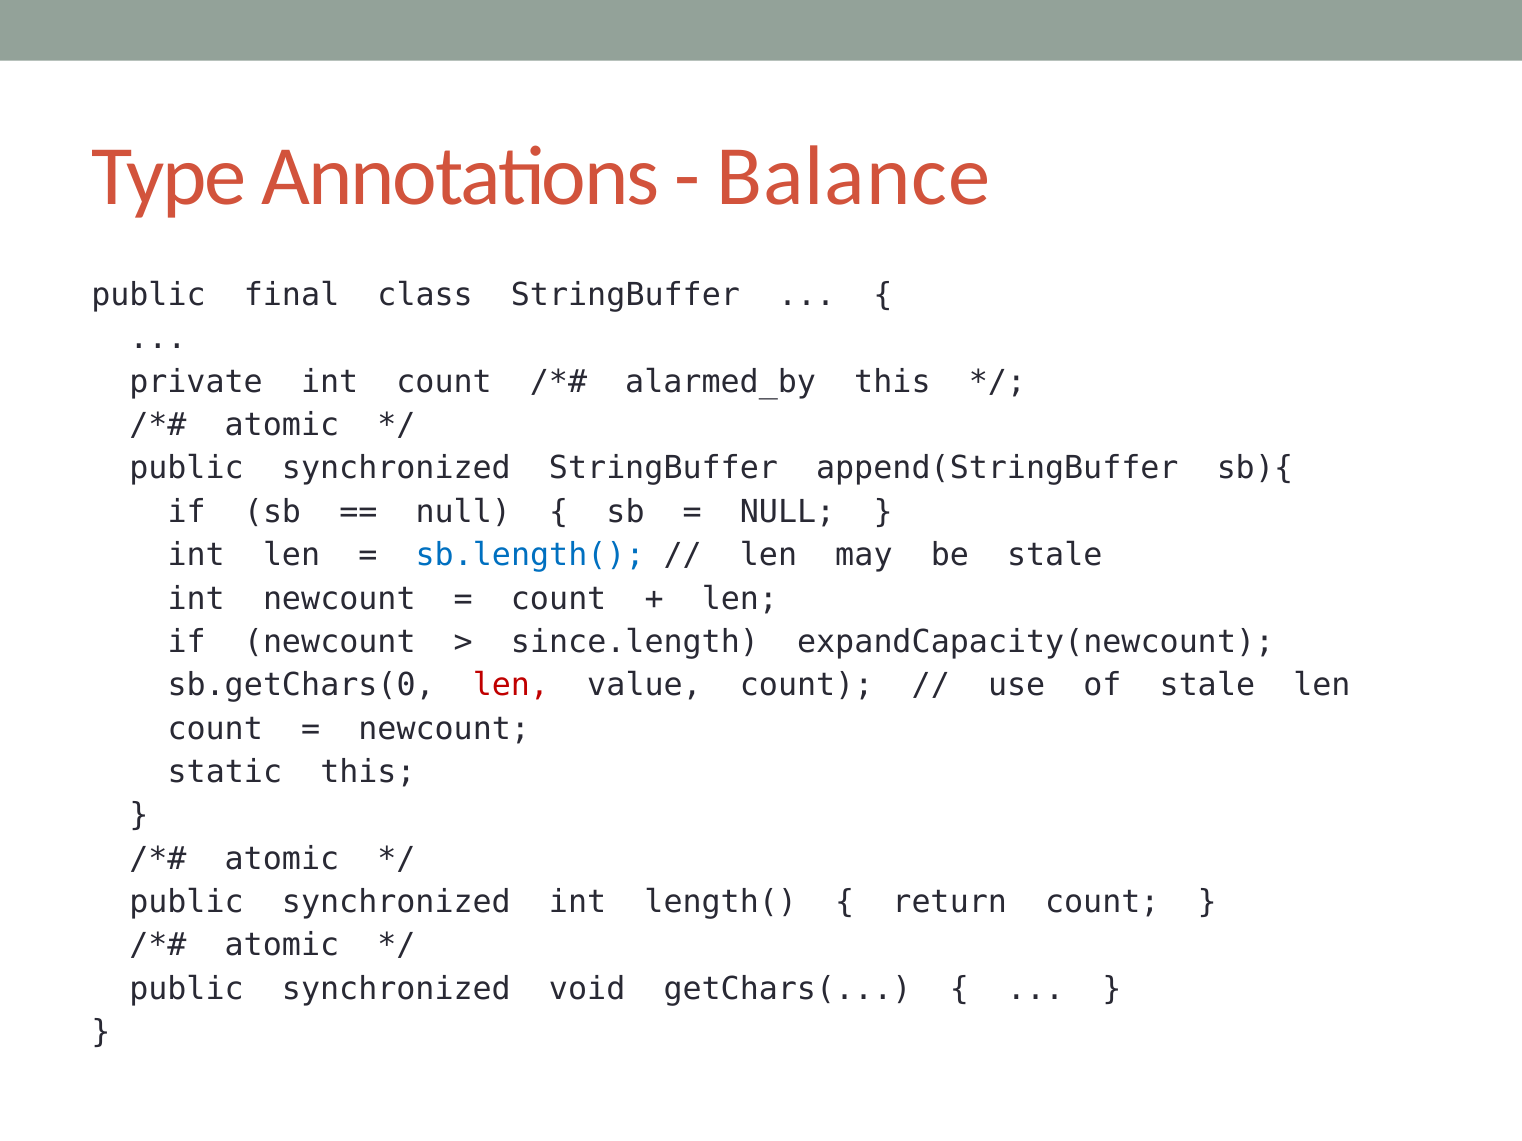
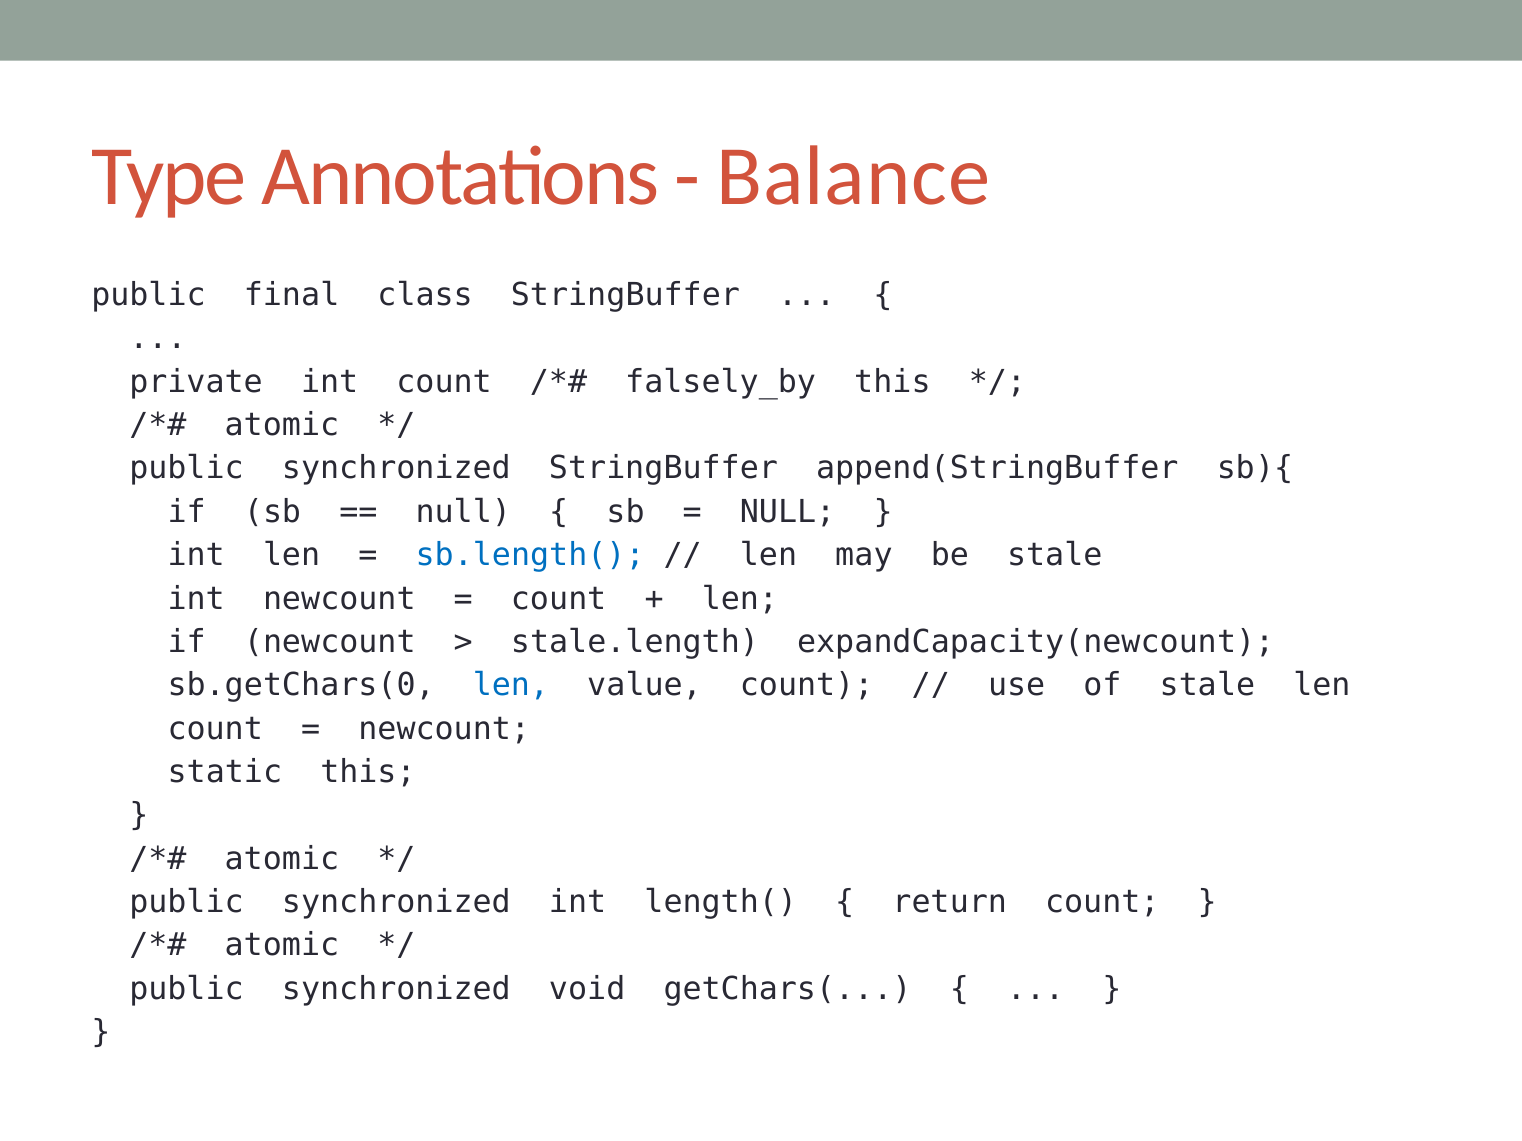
alarmed_by: alarmed_by -> falsely_by (721, 382)
since.length: since.length -> stale.length (635, 642)
len colour: red -> blue (511, 686)
